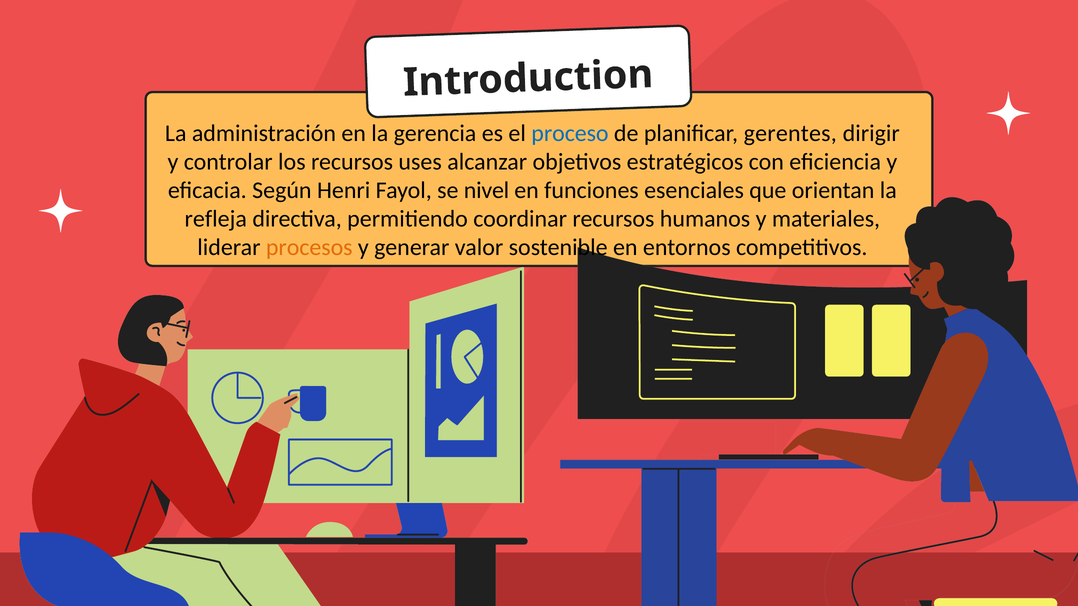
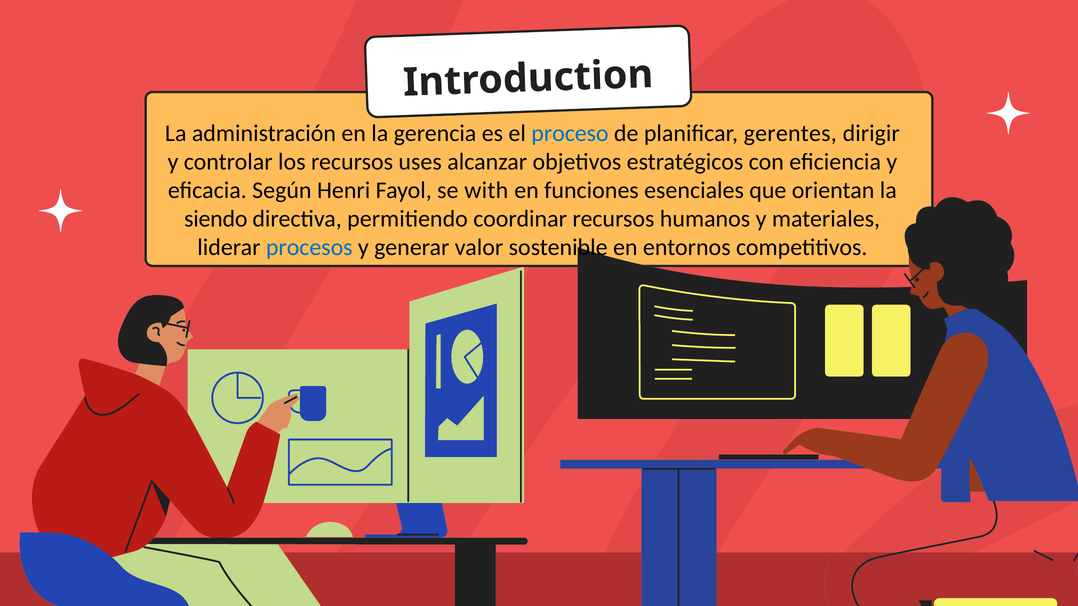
nivel: nivel -> with (486, 190)
refleja: refleja -> siendo (216, 219)
procesos colour: orange -> blue (309, 248)
